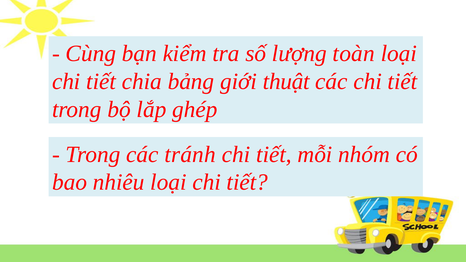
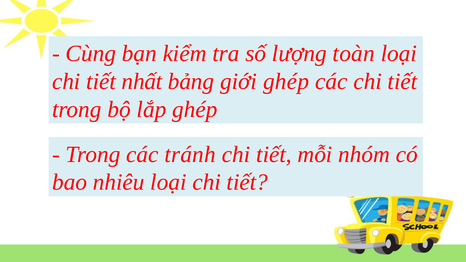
chia: chia -> nhất (142, 81)
giới thuật: thuật -> ghép (286, 81)
